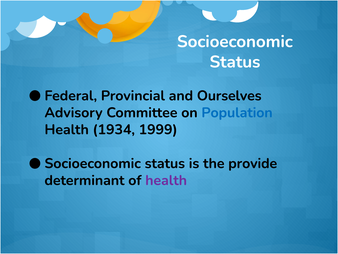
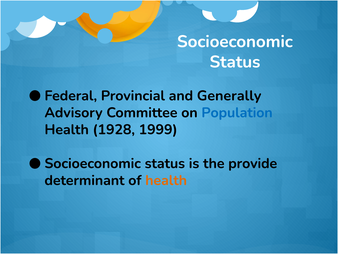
Ourselves: Ourselves -> Generally (229, 95)
1934: 1934 -> 1928 (114, 129)
health colour: purple -> orange (166, 180)
